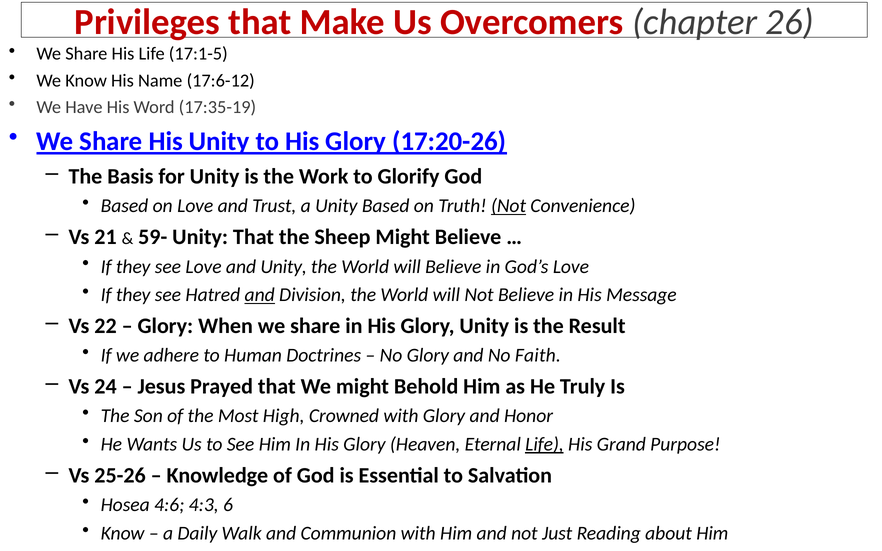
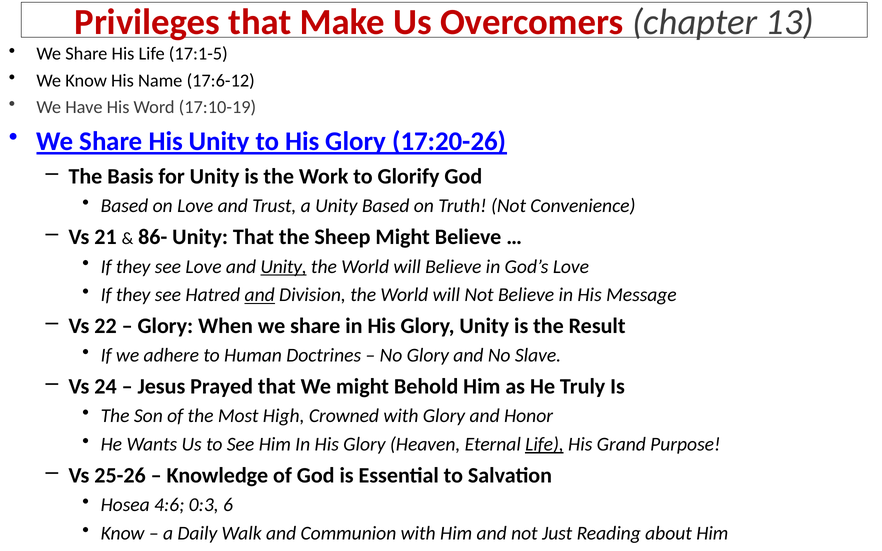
26: 26 -> 13 (790, 22)
17:35-19: 17:35-19 -> 17:10-19 (217, 107)
Not underline: present -> none (509, 206)
59-: 59- -> 86- (153, 237)
Unity underline: none -> present (284, 267)
Faith: Faith -> Slave (538, 356)
4:3: 4:3 -> 0:3 (204, 505)
